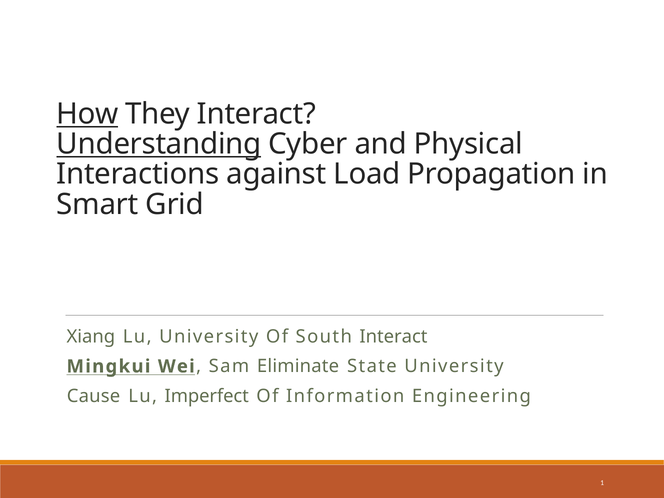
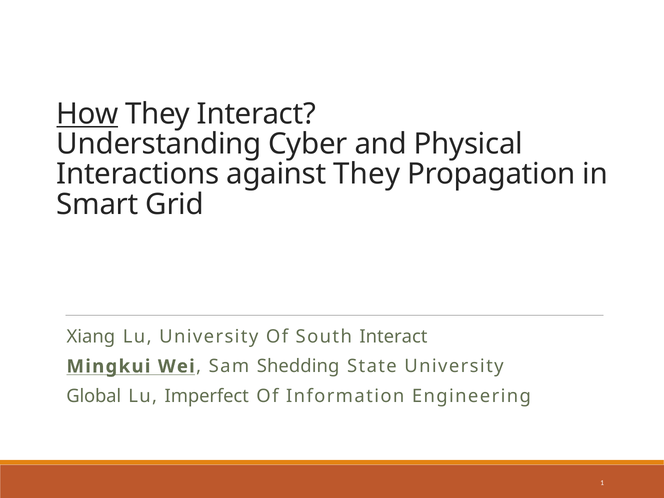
Understanding underline: present -> none (159, 144)
against Load: Load -> They (367, 174)
Eliminate: Eliminate -> Shedding (298, 366)
Cause: Cause -> Global (94, 396)
